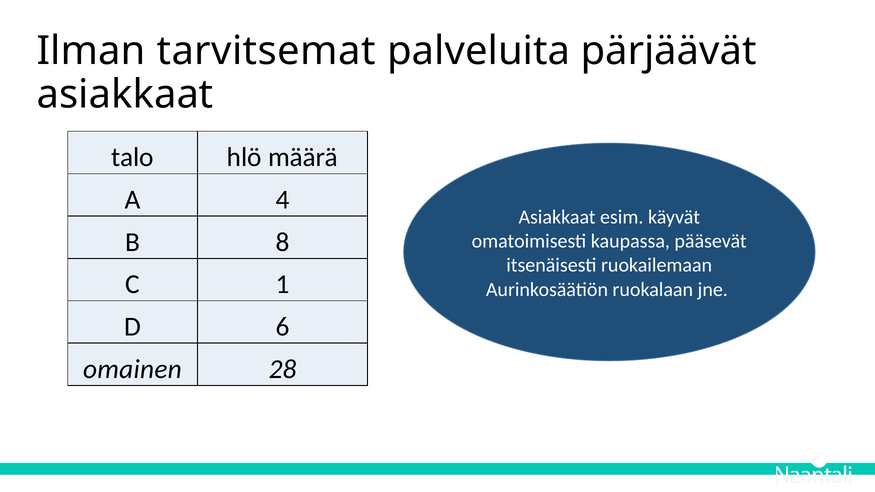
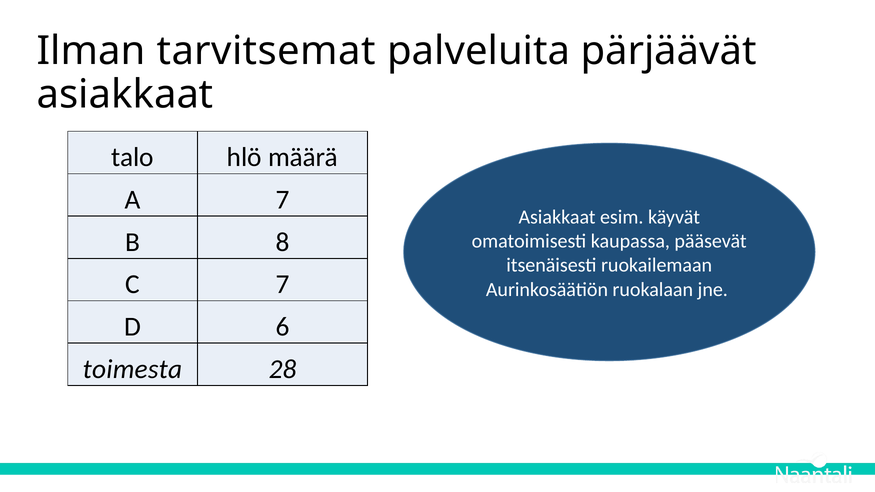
A 4: 4 -> 7 (283, 200)
C 1: 1 -> 7 (283, 284)
omainen: omainen -> toimesta (132, 369)
